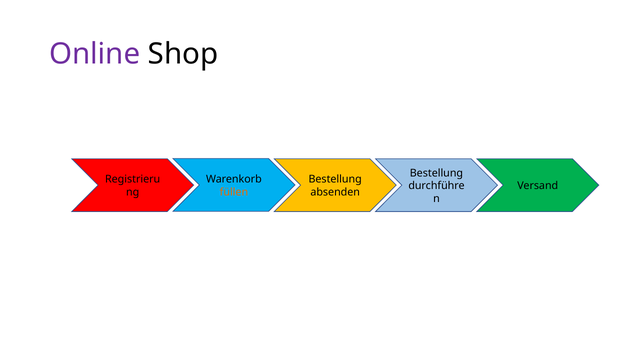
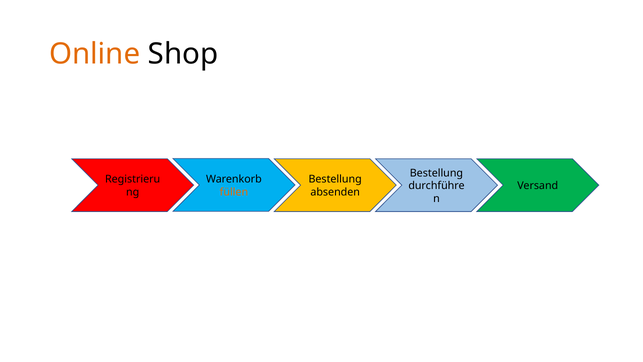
Online colour: purple -> orange (95, 54)
